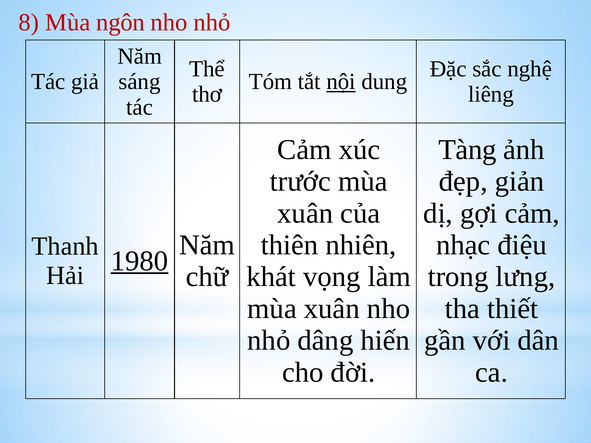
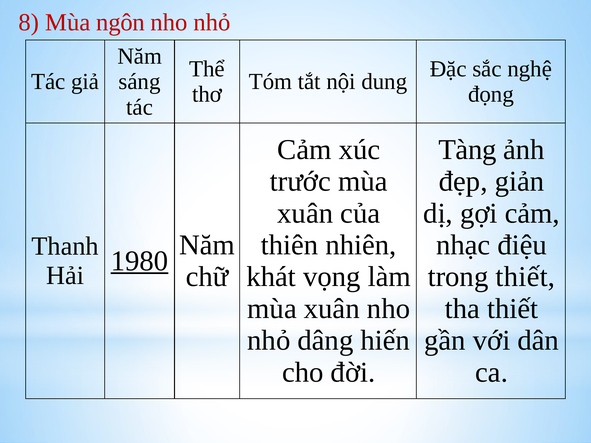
nội underline: present -> none (341, 82)
liêng: liêng -> đọng (491, 94)
trong lưng: lưng -> thiết (525, 277)
